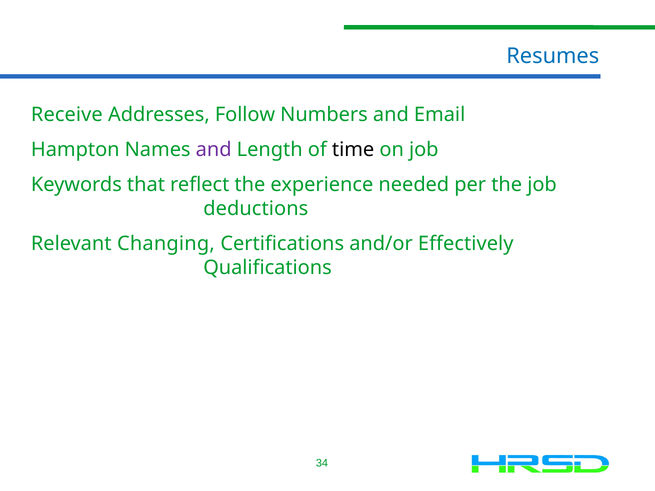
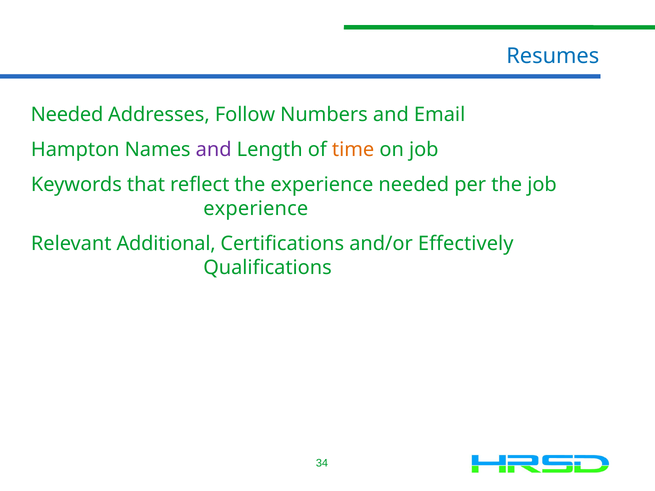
Receive: Receive -> Needed (67, 115)
time colour: black -> orange (353, 150)
deductions: deductions -> experience (256, 209)
Changing: Changing -> Additional (166, 244)
